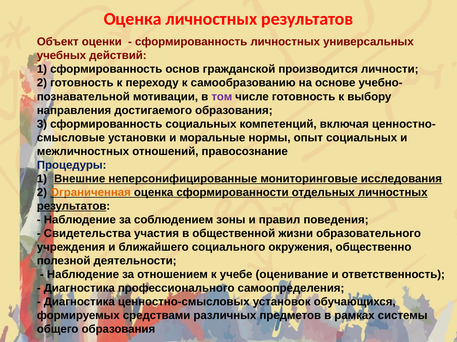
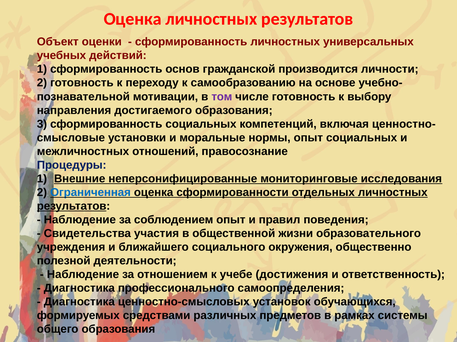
Ограниченная colour: orange -> blue (91, 193)
соблюдением зоны: зоны -> опыт (231, 220)
оценивание: оценивание -> достижения (292, 275)
